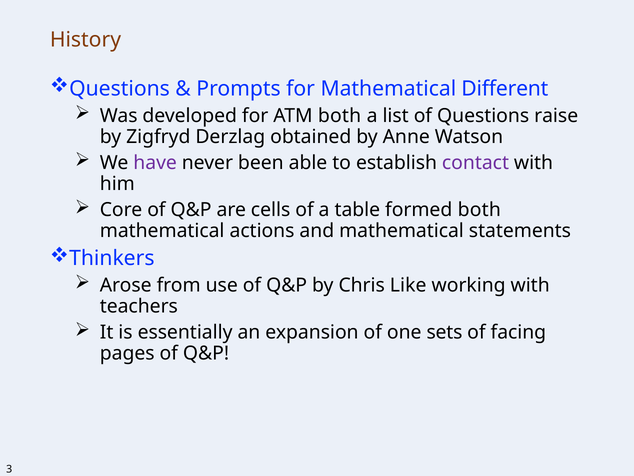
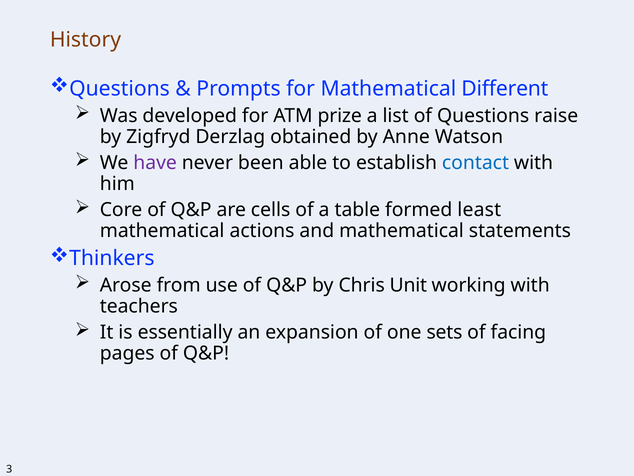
ATM both: both -> prize (340, 116)
contact colour: purple -> blue (475, 163)
formed both: both -> least (479, 210)
Like: Like -> Unit (408, 285)
